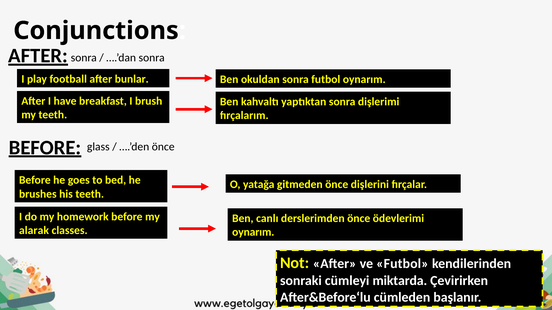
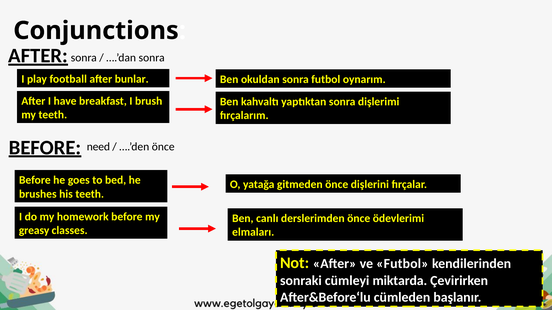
glass: glass -> need (98, 147)
alarak: alarak -> greasy (34, 231)
oynarım: oynarım -> elmaları (253, 233)
